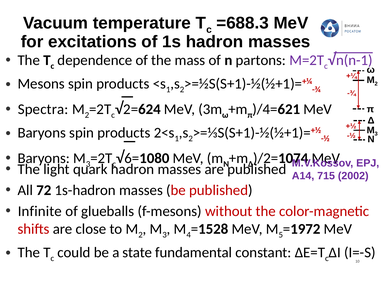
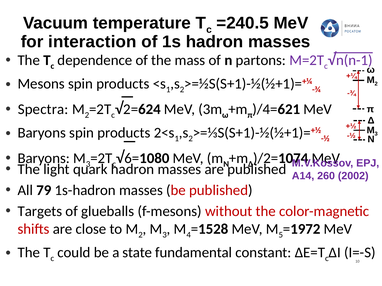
=688.3: =688.3 -> =240.5 (243, 23)
excitations: excitations -> interaction (92, 42)
715: 715 -> 260 (326, 176)
72: 72 -> 79 (44, 191)
Infinite: Infinite -> Targets (40, 212)
